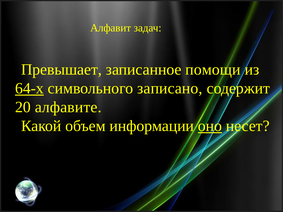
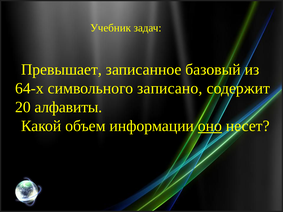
Алфавит: Алфавит -> Учебник (111, 28)
помощи: помощи -> базовый (213, 70)
64-х underline: present -> none (29, 88)
алфавите: алфавите -> алфавиты (68, 107)
